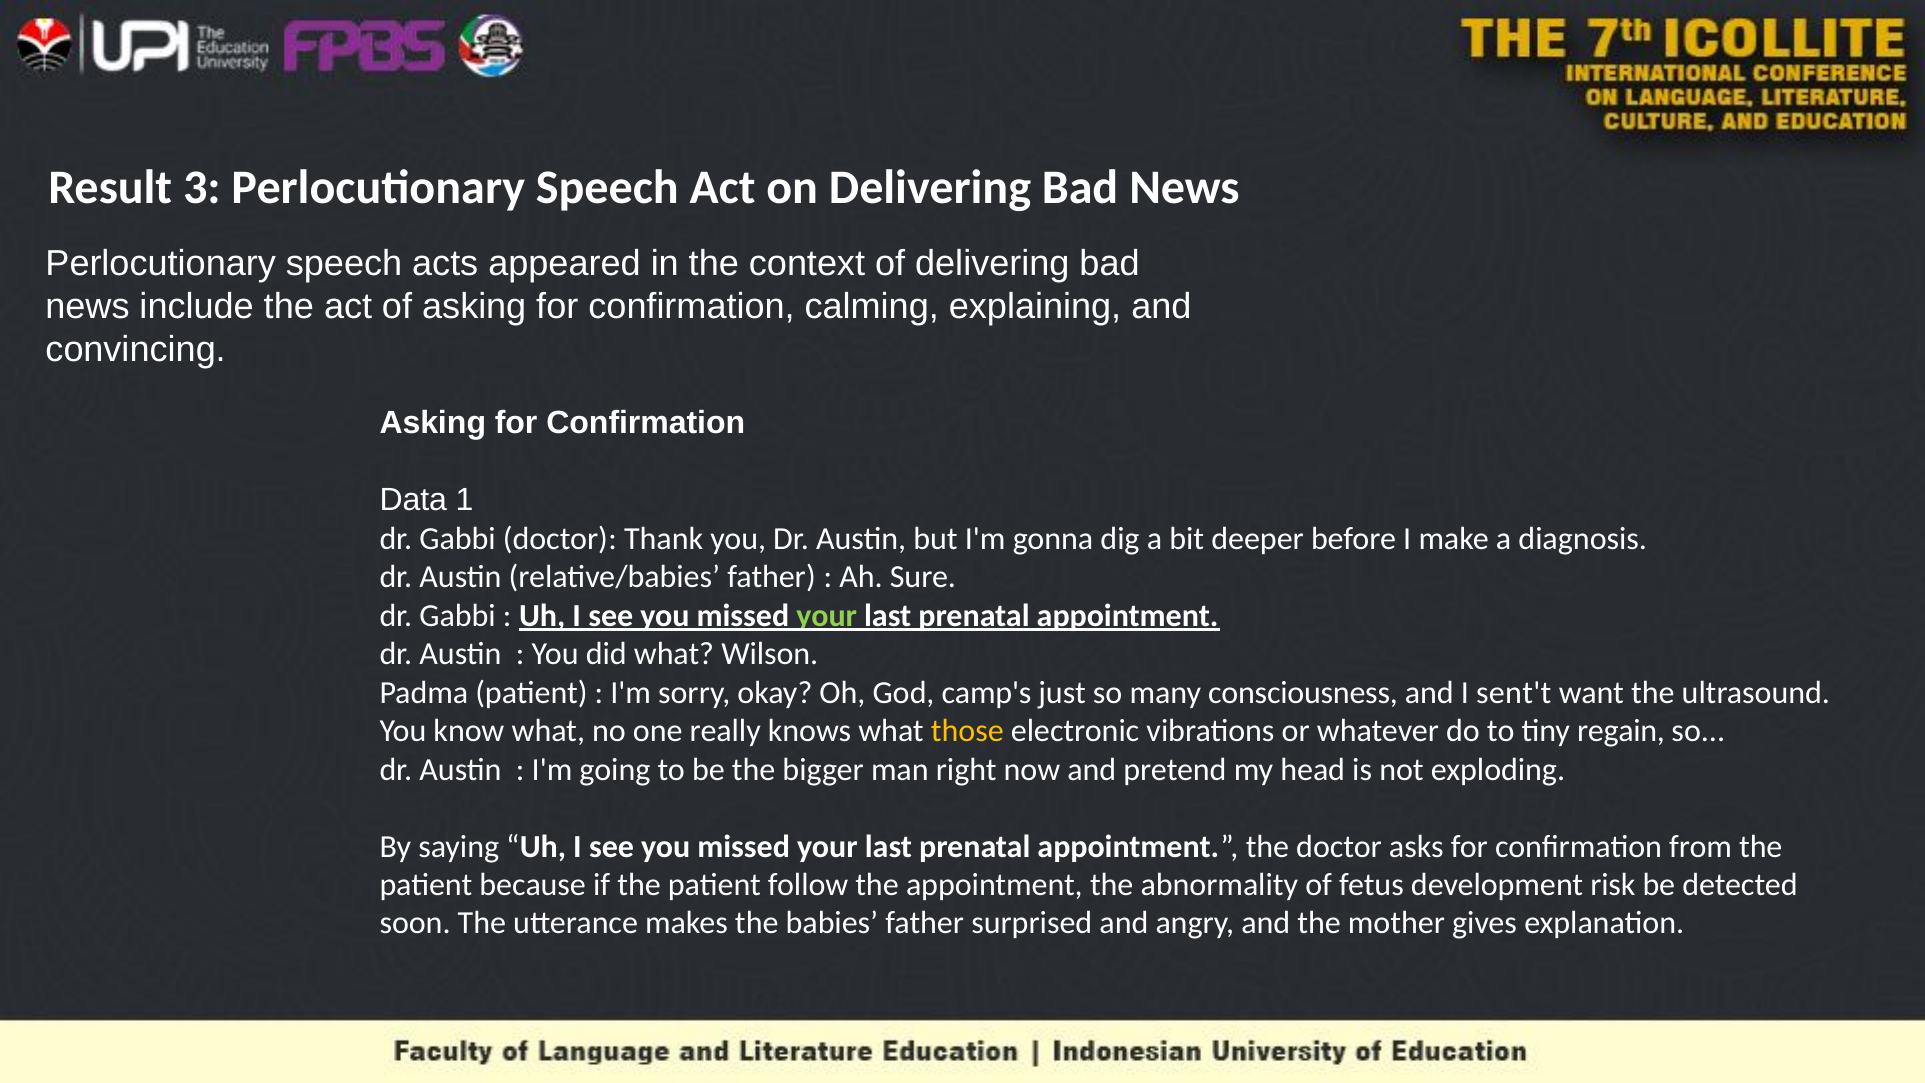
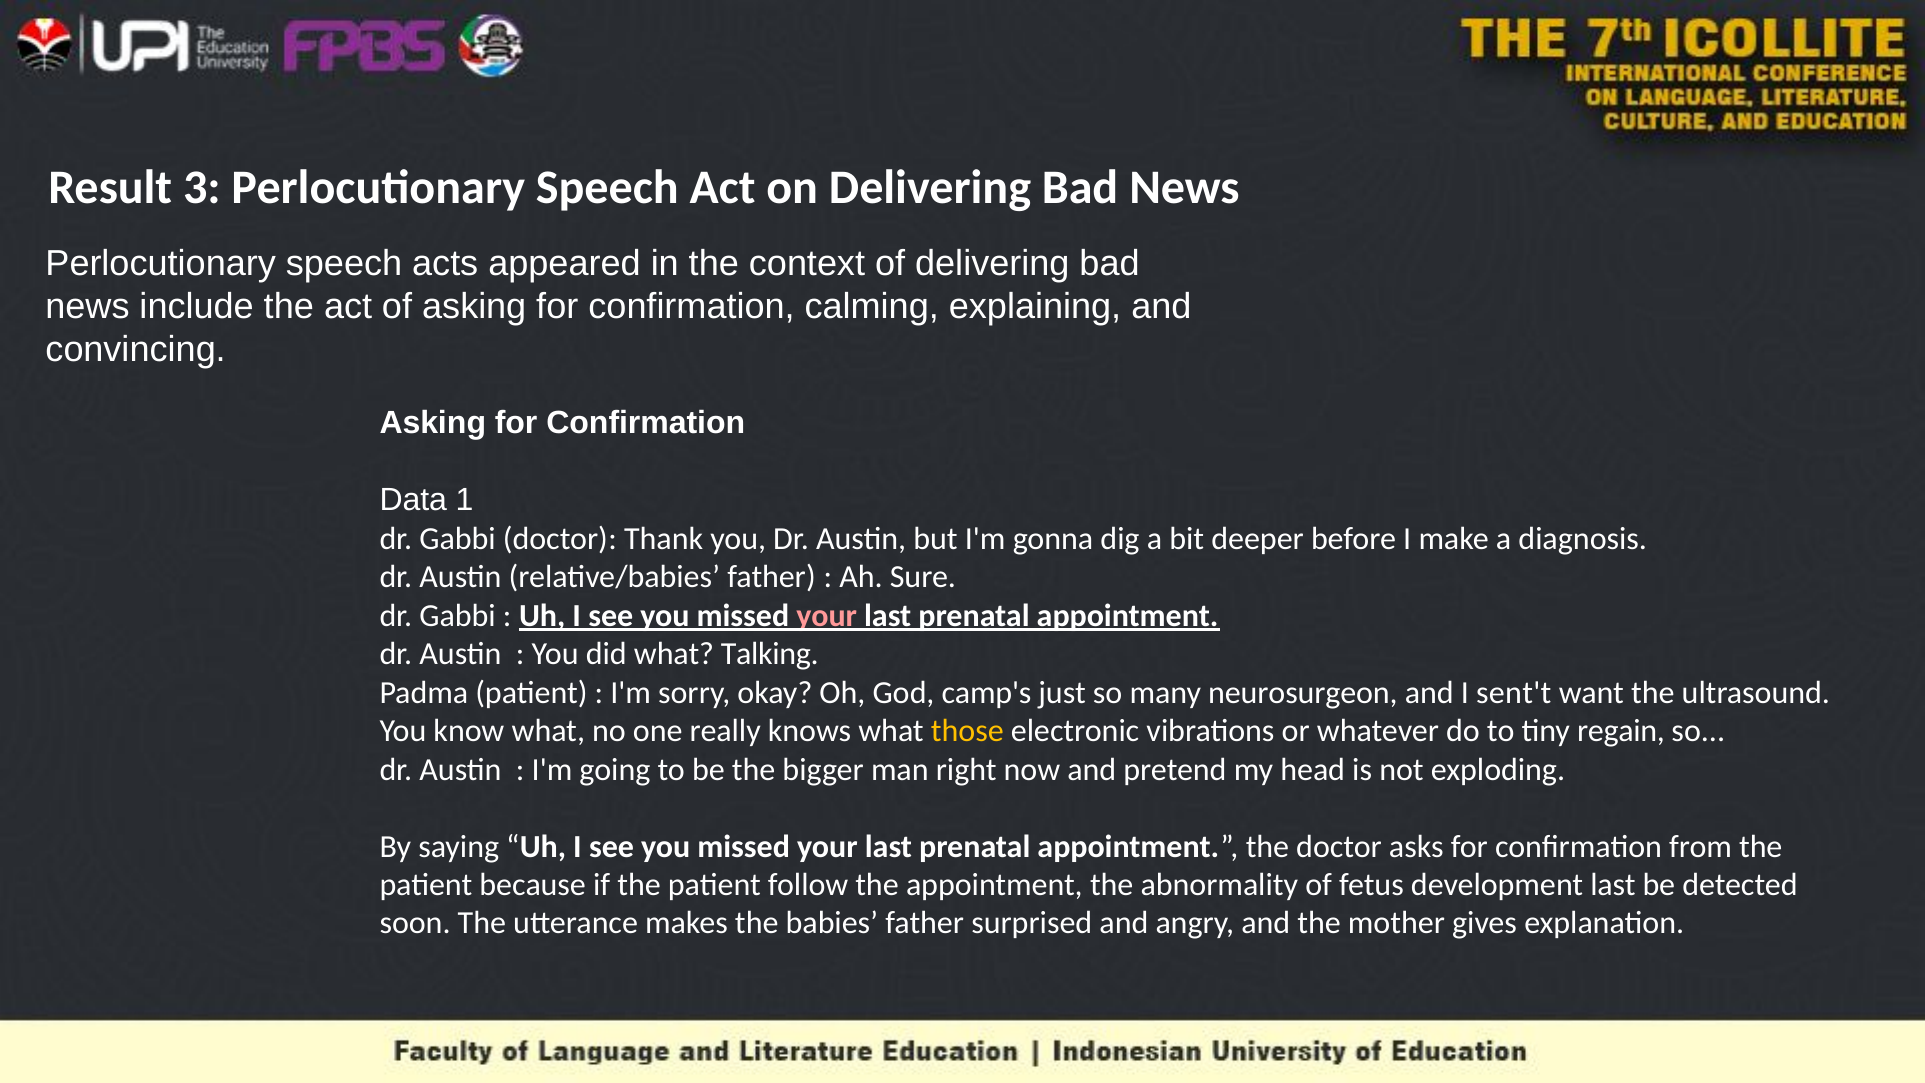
your colour: light green -> pink (827, 615)
Wilson: Wilson -> Talking (770, 654)
consciousness: consciousness -> neurosurgeon (1303, 692)
development risk: risk -> last (1613, 885)
